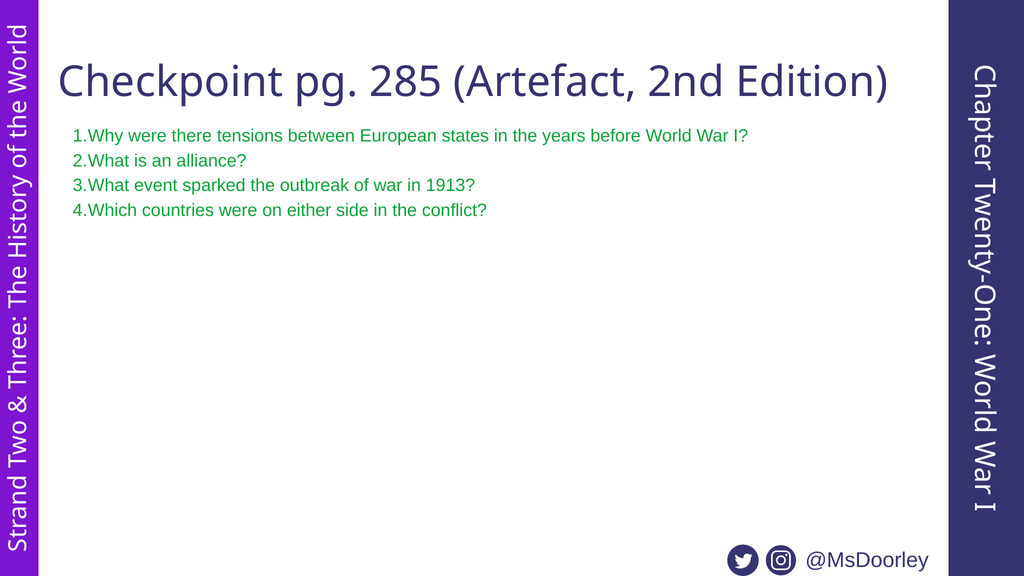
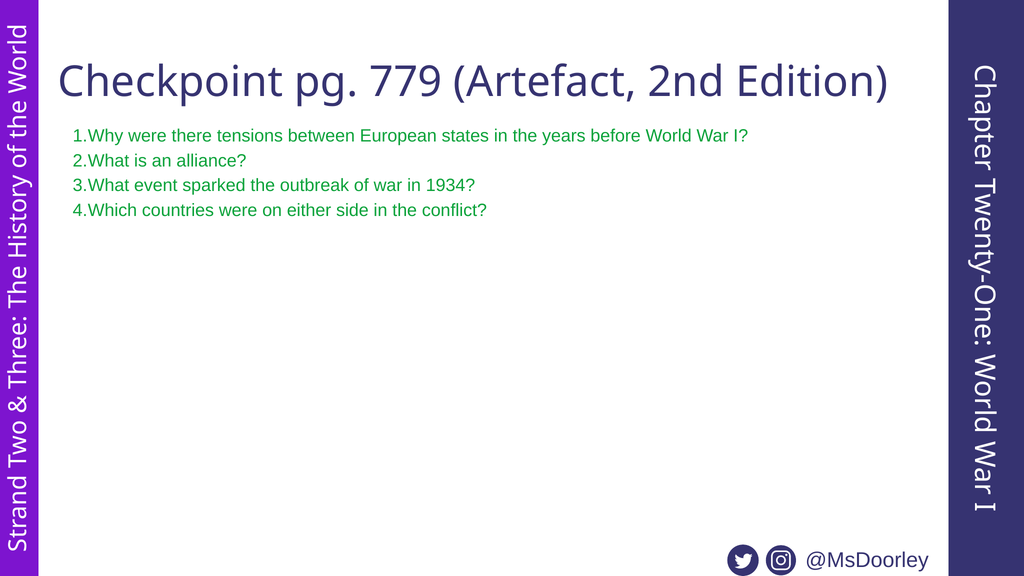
285: 285 -> 779 (406, 82)
1913: 1913 -> 1934 (451, 186)
